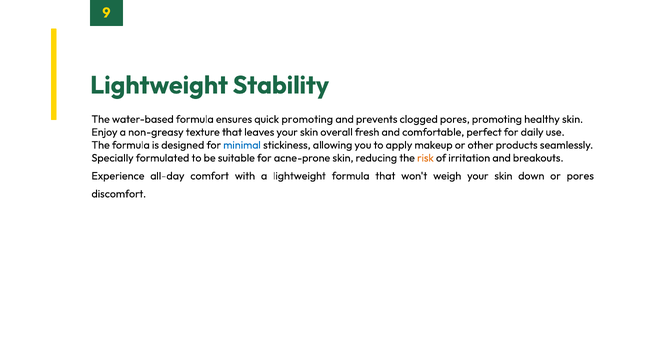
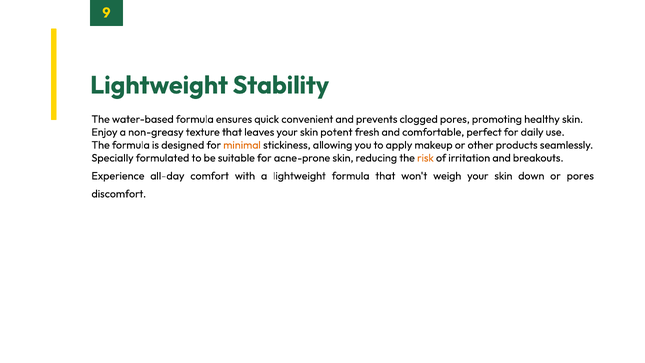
quick promoting: promoting -> convenient (307, 119)
overall: overall -> potent (336, 132)
minimal colour: blue -> orange (242, 145)
